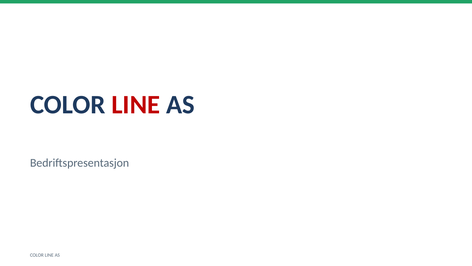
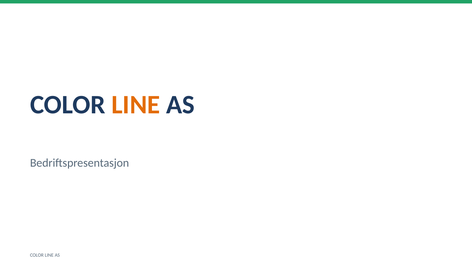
LINE colour: red -> orange (136, 105)
